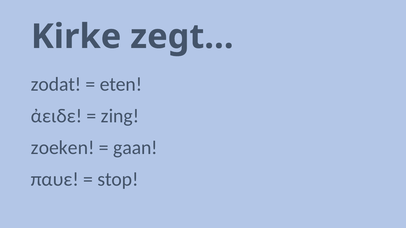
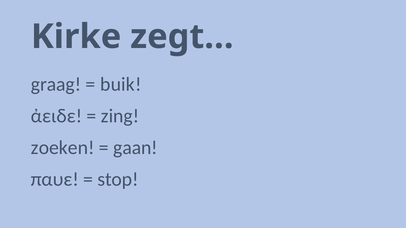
zodat: zodat -> graag (56, 85)
eten: eten -> buik (121, 85)
